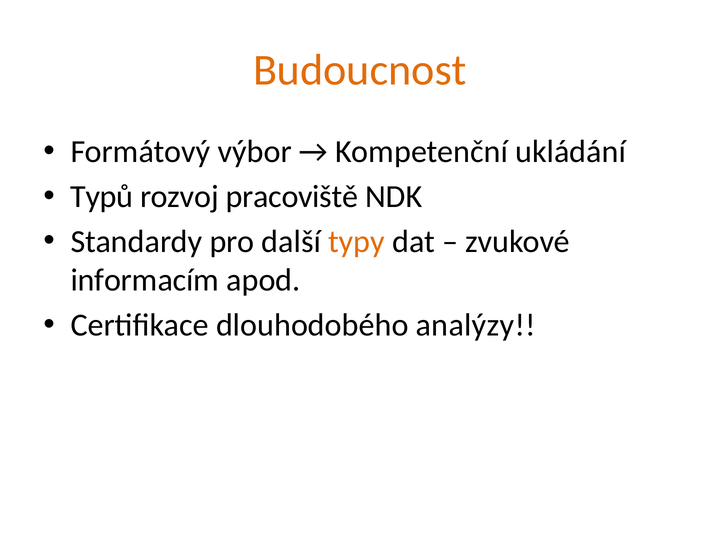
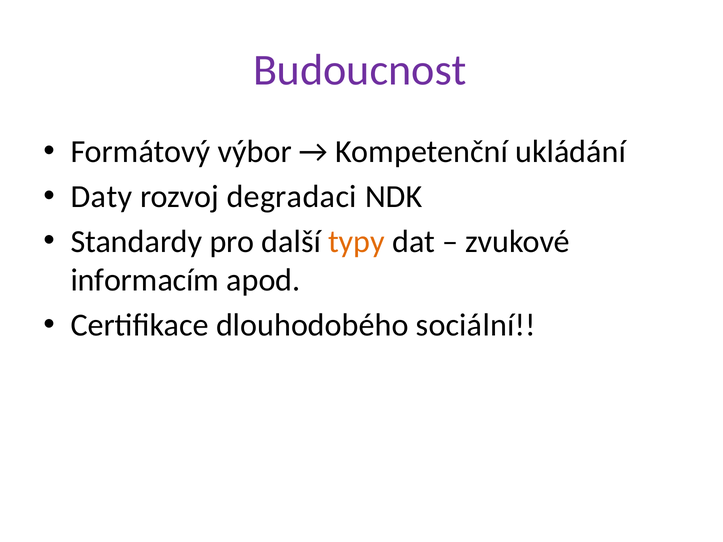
Budoucnost colour: orange -> purple (360, 70)
Typů: Typů -> Daty (102, 197)
pracoviště: pracoviště -> degradaci (292, 197)
analýzy: analýzy -> sociální (476, 325)
